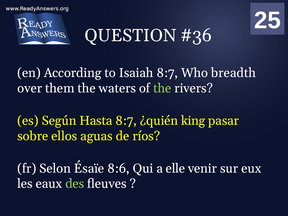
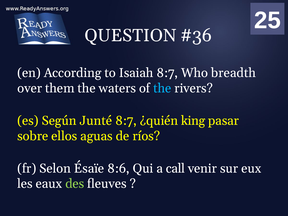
the colour: light green -> light blue (162, 88)
Hasta: Hasta -> Junté (96, 121)
elle: elle -> call (175, 168)
